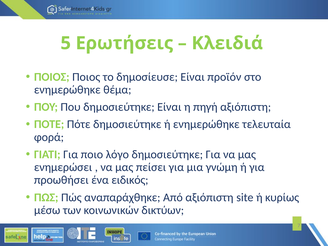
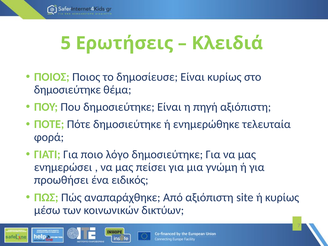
Είναι προϊόν: προϊόν -> κυρίως (224, 77)
ενημερώθηκε: ενημερώθηκε -> δημοσιεύτηκε (67, 90)
